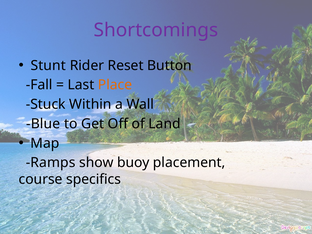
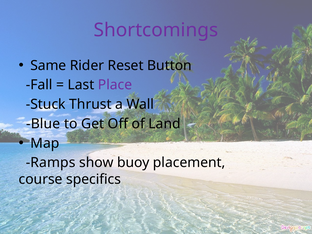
Stunt: Stunt -> Same (48, 65)
Place colour: orange -> purple (115, 85)
Within: Within -> Thrust (90, 104)
